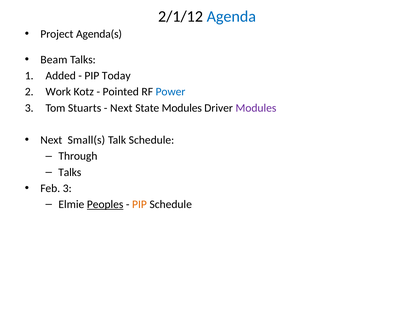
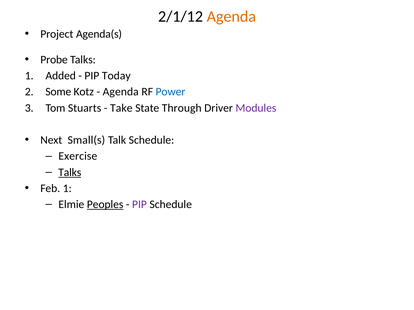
Agenda colour: blue -> orange (231, 17)
Beam: Beam -> Probe (54, 60)
Work: Work -> Some (58, 92)
Pointed: Pointed -> Agenda (121, 92)
Next: Next -> Take (121, 108)
State Modules: Modules -> Through (182, 108)
Through: Through -> Exercise (78, 156)
Talks underline: none -> present (70, 173)
Feb 3: 3 -> 1 (67, 189)
PIP colour: orange -> purple (139, 205)
